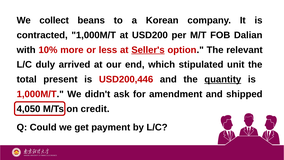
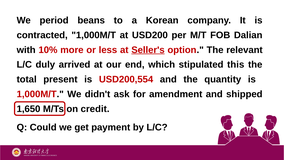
collect: collect -> period (54, 20)
unit: unit -> this (236, 65)
USD200,446: USD200,446 -> USD200,554 (126, 79)
quantity underline: present -> none (223, 79)
4,050: 4,050 -> 1,650 (29, 109)
